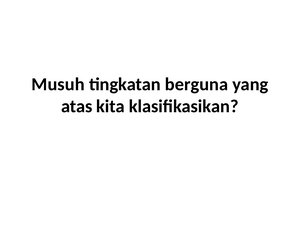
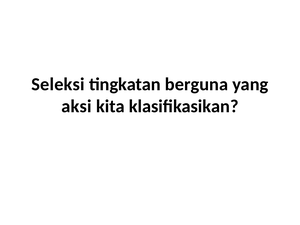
Musuh: Musuh -> Seleksi (58, 84)
atas: atas -> aksi (77, 106)
